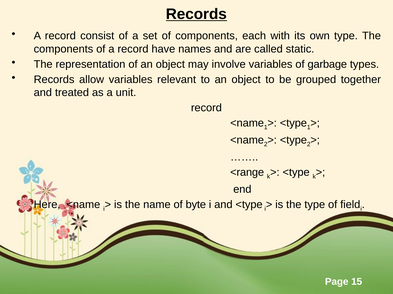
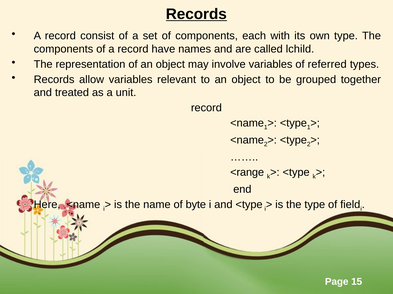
static: static -> lchild (300, 49)
garbage: garbage -> referred (327, 64)
